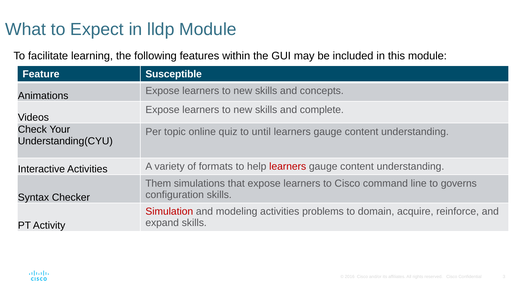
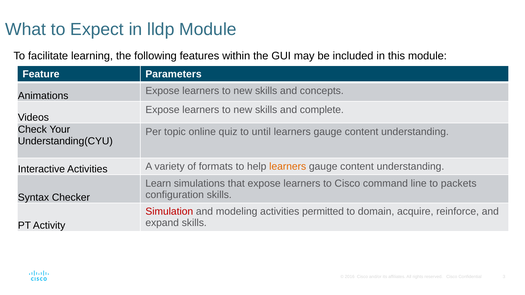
Susceptible: Susceptible -> Parameters (174, 74)
learners colour: red -> orange (288, 167)
Them: Them -> Learn (158, 184)
governs: governs -> packets (459, 184)
problems: problems -> permitted (323, 212)
